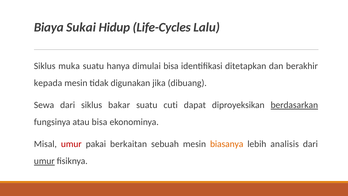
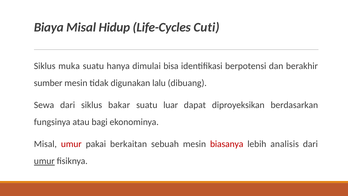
Biaya Sukai: Sukai -> Misal (81, 27)
Lalu: Lalu -> Cuti (207, 27)
ditetapkan: ditetapkan -> berpotensi (246, 66)
kepada: kepada -> sumber (48, 83)
jika: jika -> lalu (159, 83)
cuti: cuti -> luar (171, 105)
berdasarkan underline: present -> none (294, 105)
atau bisa: bisa -> bagi (100, 122)
biasanya colour: orange -> red (227, 144)
